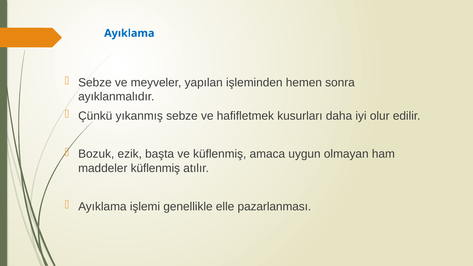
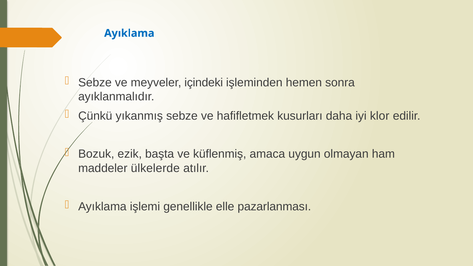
yapılan: yapılan -> içindeki (204, 83)
olur: olur -> klor (380, 116)
maddeler küflenmiş: küflenmiş -> ülkelerde (155, 168)
